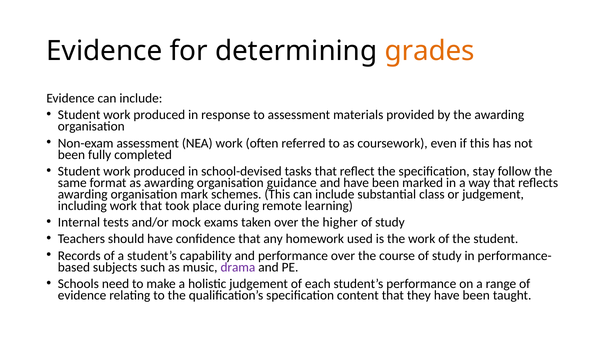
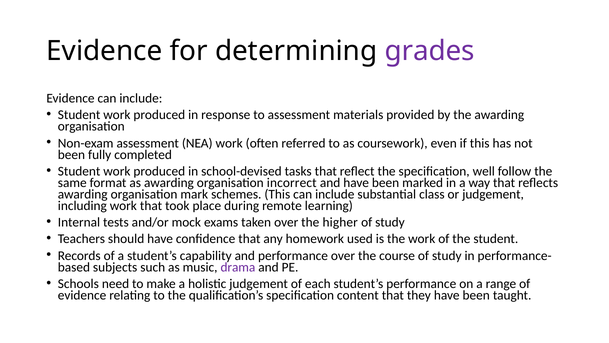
grades colour: orange -> purple (430, 51)
stay: stay -> well (484, 171)
guidance: guidance -> incorrect (292, 183)
